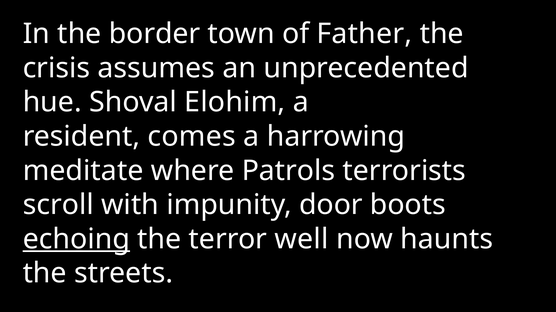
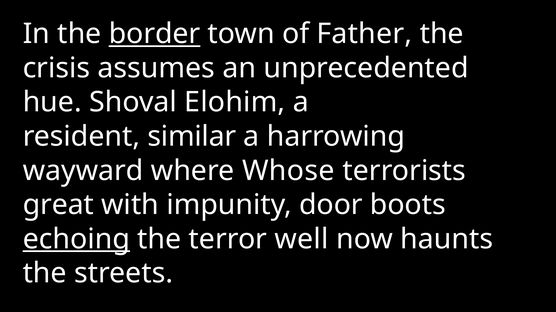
border underline: none -> present (155, 34)
comes: comes -> similar (192, 137)
meditate: meditate -> wayward (83, 171)
Patrols: Patrols -> Whose (288, 171)
scroll: scroll -> great (58, 205)
